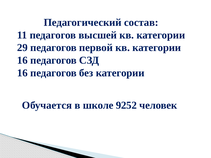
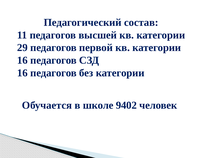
9252: 9252 -> 9402 (126, 105)
